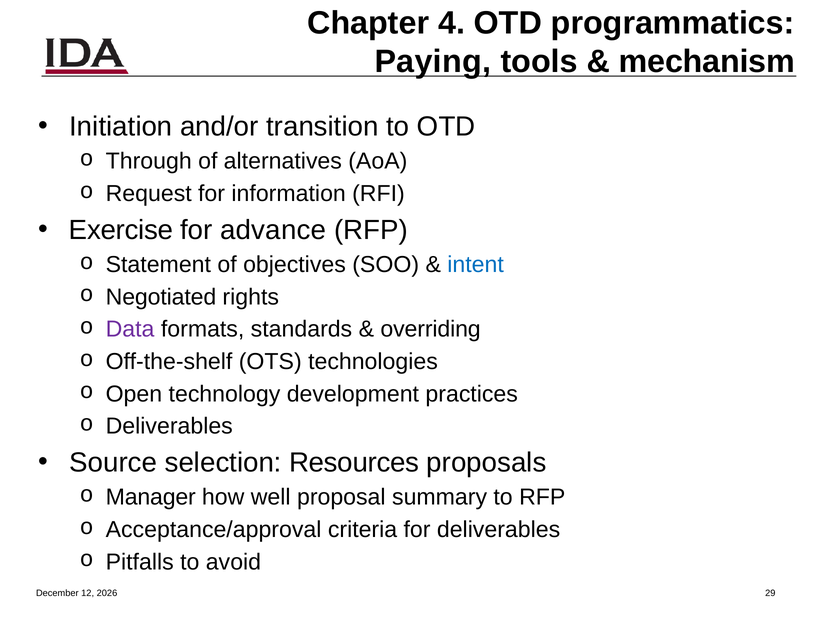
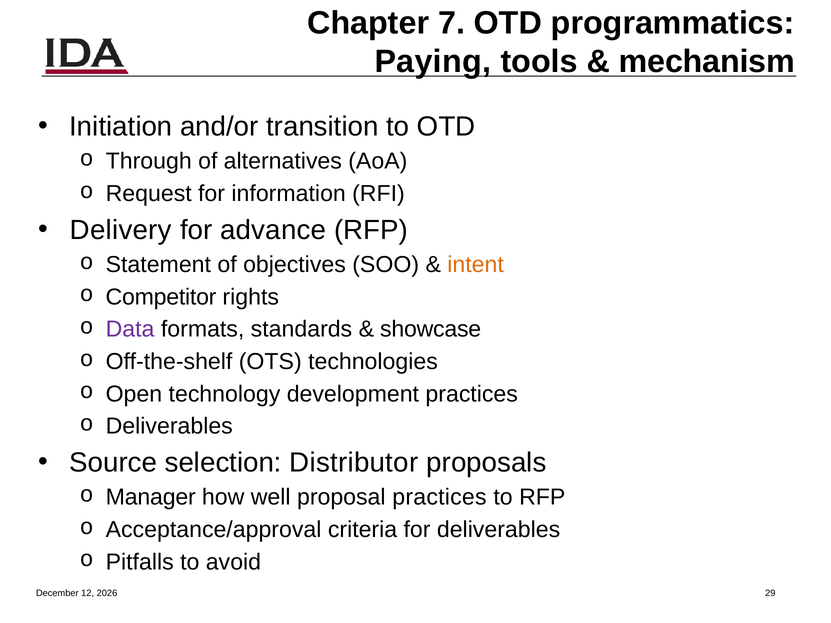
4: 4 -> 7 (452, 23)
Exercise: Exercise -> Delivery (121, 230)
intent colour: blue -> orange (476, 265)
Negotiated: Negotiated -> Competitor (161, 297)
overriding: overriding -> showcase (431, 329)
Resources: Resources -> Distributor (354, 463)
proposal summary: summary -> practices (439, 497)
